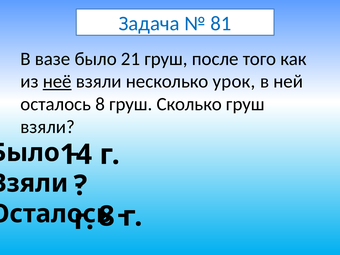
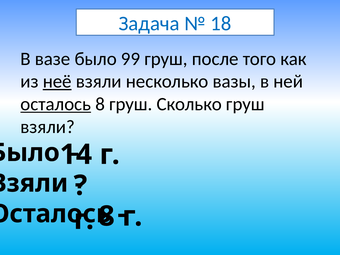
81: 81 -> 18 (221, 24)
21: 21 -> 99 (131, 59)
урок: урок -> вазы (234, 82)
осталось underline: none -> present (56, 104)
